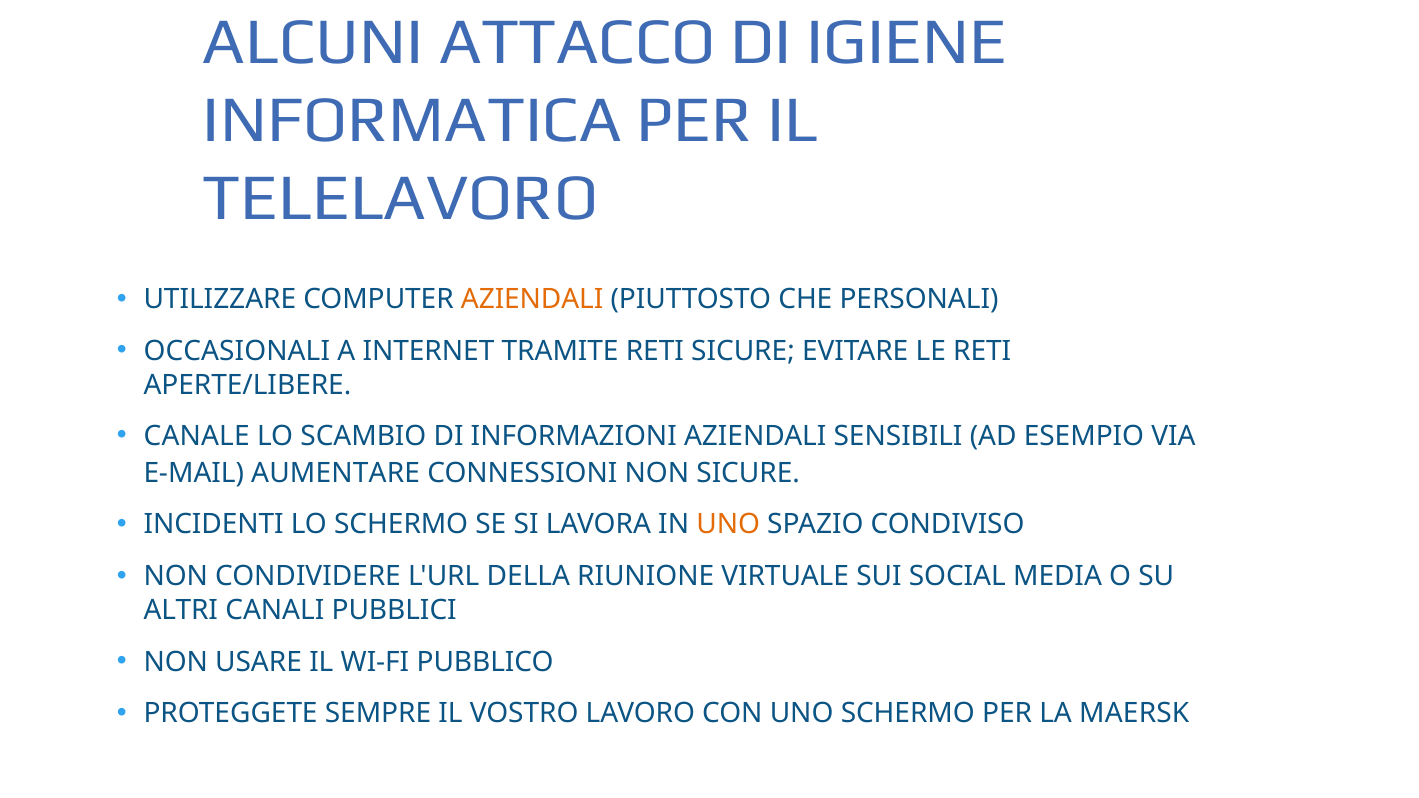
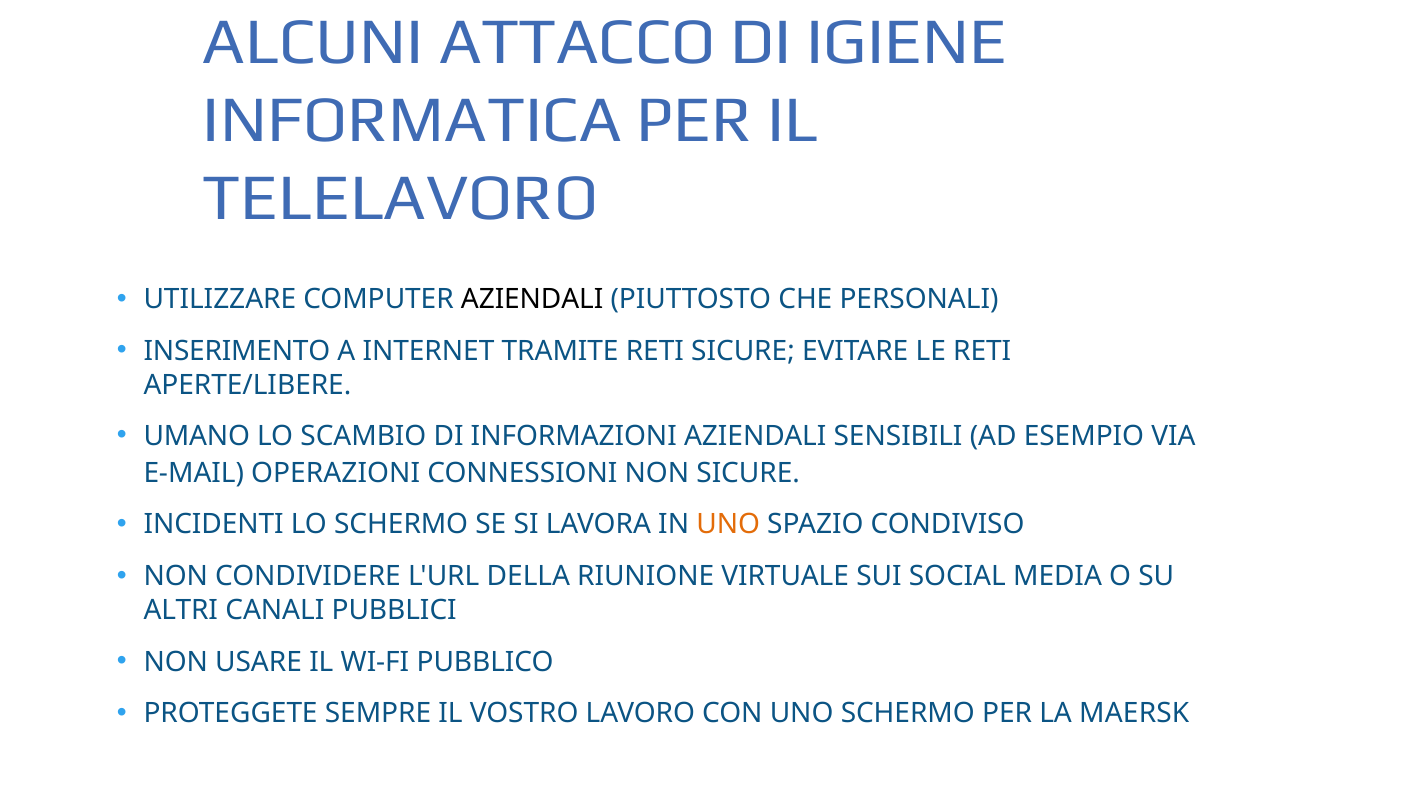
AZIENDALI colour: orange -> black (532, 300)
OCCASIONALI: OCCASIONALI -> INSERIMENTO (237, 351)
CANALE: CANALE -> UMANO (197, 436)
AUMENTARE: AUMENTARE -> OPERAZIONI (336, 473)
